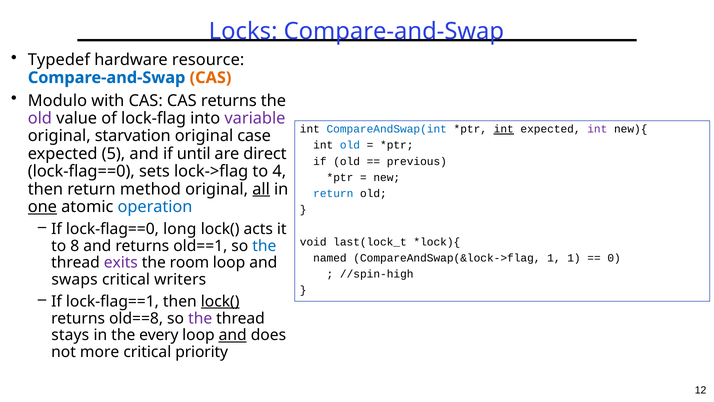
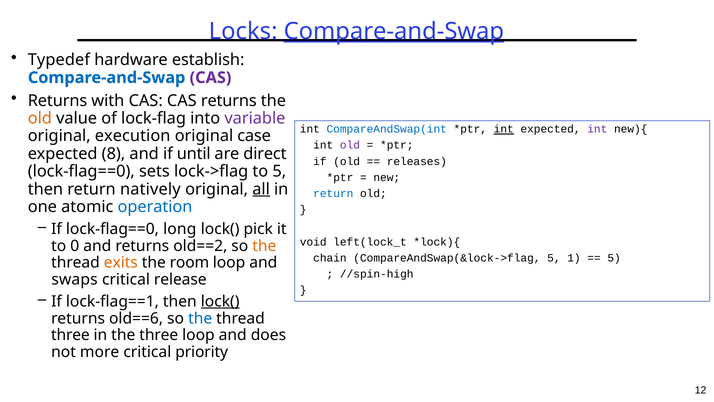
Compare-and-Swap underline: none -> present (394, 31)
resource: resource -> establish (208, 60)
CAS colour: orange -> purple (211, 78)
Modulo: Modulo -> Returns (58, 101)
old colour: purple -> orange (40, 118)
starvation: starvation -> execution (133, 136)
old colour: blue -> purple (350, 145)
5: 5 -> 8 (113, 154)
previous: previous -> releases (417, 161)
to 4: 4 -> 5 (279, 171)
method: method -> natively (150, 189)
one underline: present -> none (42, 207)
acts: acts -> pick (258, 229)
last(lock_t: last(lock_t -> left(lock_t (370, 242)
8: 8 -> 0 (75, 246)
old==1: old==1 -> old==2 (200, 246)
the colour: blue -> orange (264, 246)
named: named -> chain (330, 258)
CompareAndSwap(&lock->flag 1: 1 -> 5 (554, 258)
0: 0 -> 5 (614, 258)
exits colour: purple -> orange (121, 263)
writers: writers -> release (180, 279)
old==8: old==8 -> old==6 (136, 318)
the colour: purple -> blue (200, 318)
stays: stays -> three (70, 335)
the every: every -> three (159, 335)
and underline: present -> none (233, 335)
